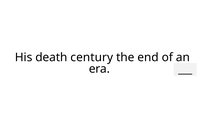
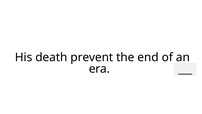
century: century -> prevent (92, 57)
